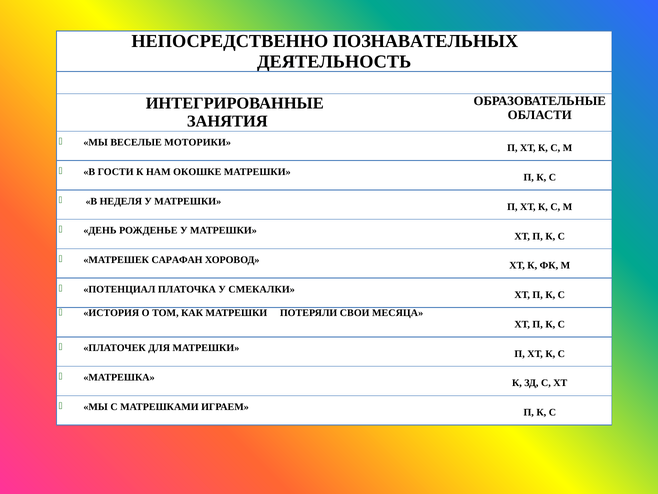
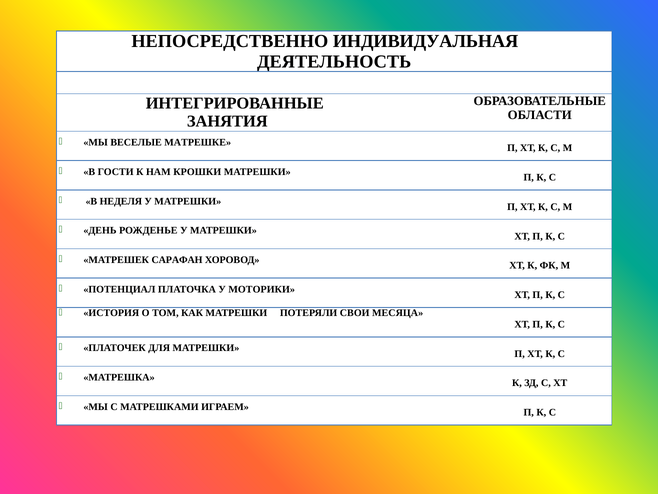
ПОЗНАВАТЕЛЬНЫХ: ПОЗНАВАТЕЛЬНЫХ -> ИНДИВИДУАЛЬНАЯ (426, 41)
МОТОРИКИ: МОТОРИКИ -> МАТРЕШКЕ (198, 142)
ОКОШКЕ: ОКОШКЕ -> КРОШКИ (197, 172)
СМЕКАЛКИ: СМЕКАЛКИ -> МОТОРИКИ (262, 289)
